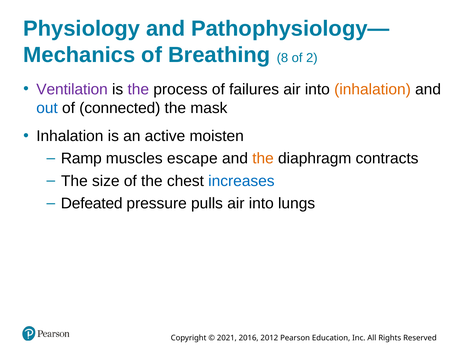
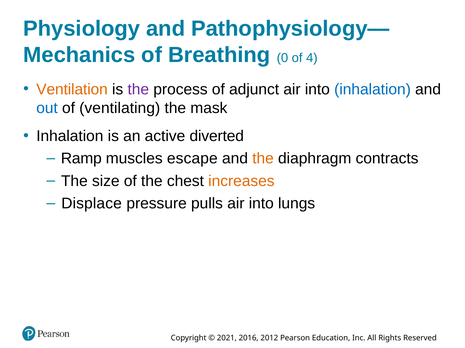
8: 8 -> 0 (282, 58)
2: 2 -> 4 (312, 58)
Ventilation colour: purple -> orange (72, 90)
failures: failures -> adjunct (254, 90)
inhalation colour: orange -> blue (373, 90)
connected: connected -> ventilating (120, 108)
moisten: moisten -> diverted (217, 136)
increases colour: blue -> orange (241, 181)
Defeated: Defeated -> Displace (92, 204)
